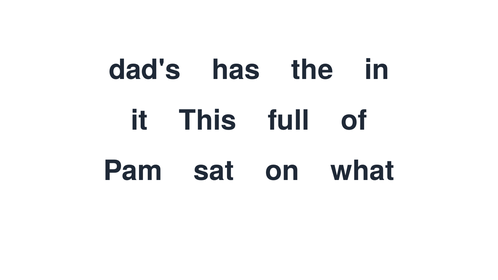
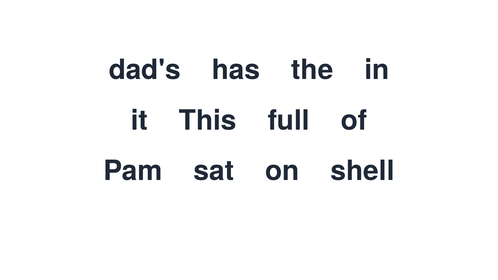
what: what -> shell (363, 171)
